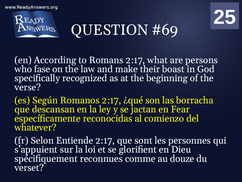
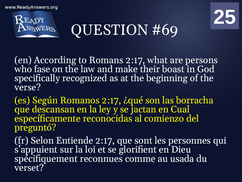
Fear: Fear -> Cual (180, 109)
whatever: whatever -> preguntó (35, 127)
douze: douze -> usada (182, 158)
